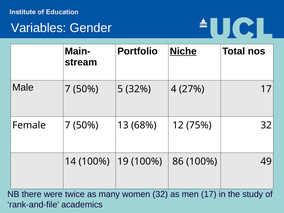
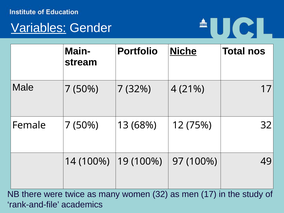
Variables underline: none -> present (39, 28)
50% 5: 5 -> 7 (120, 89)
27%: 27% -> 21% (192, 89)
86: 86 -> 97 (178, 161)
